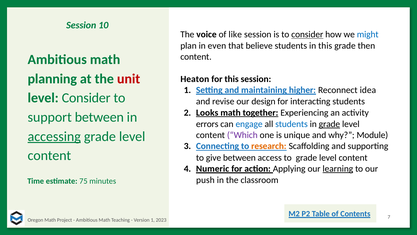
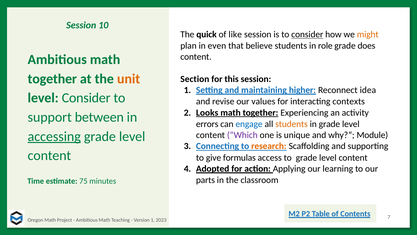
voice: voice -> quick (207, 34)
might colour: blue -> orange (368, 34)
in this: this -> role (325, 46)
then: then -> does (366, 46)
planning: planning -> together (52, 79)
unit colour: red -> orange (129, 79)
Heaton: Heaton -> Section (195, 79)
design: design -> values (263, 101)
interacting students: students -> contexts (349, 101)
students colour: blue -> orange (291, 124)
grade underline: present -> none (329, 124)
give between: between -> formulas (239, 157)
Numeric: Numeric -> Adopted (213, 168)
learning underline: present -> none (338, 168)
push: push -> parts (205, 180)
